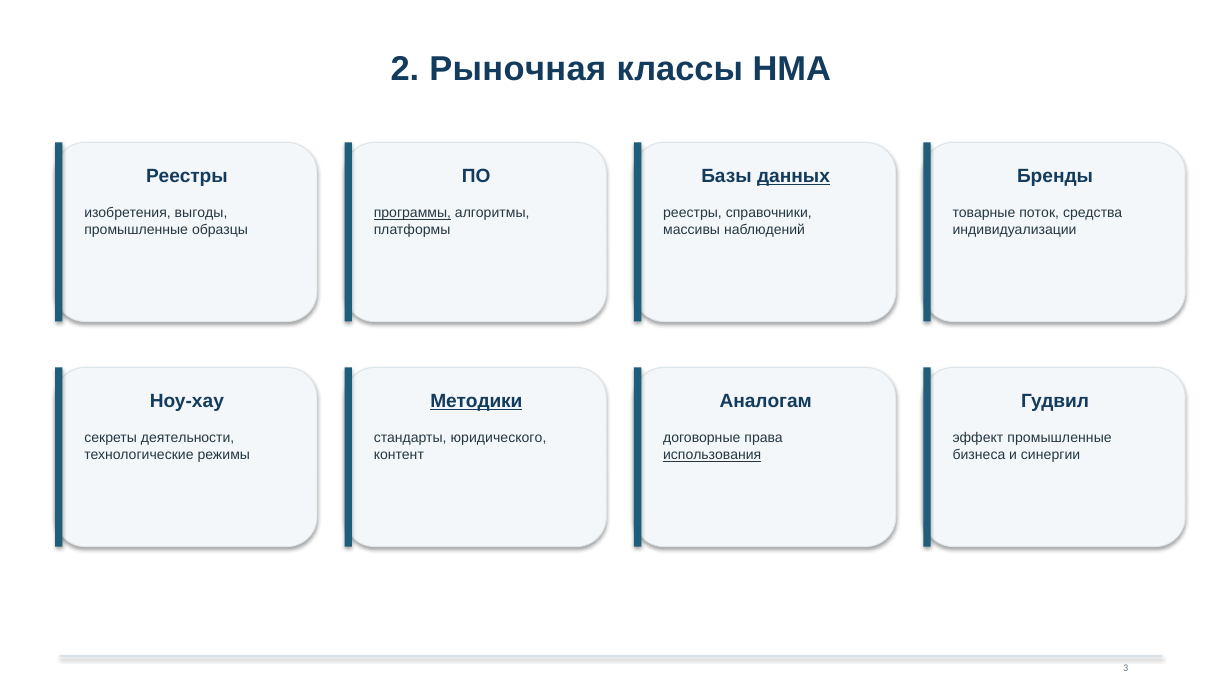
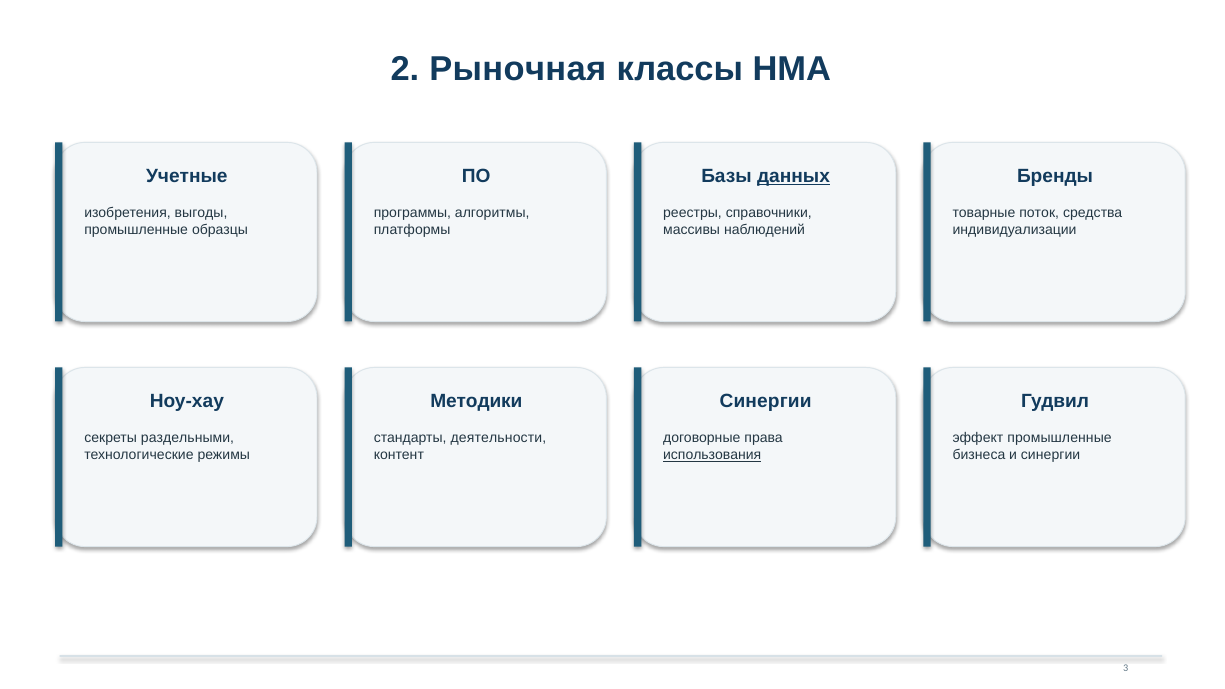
Реестры: Реестры -> Учетные (187, 176)
программы underline: present -> none (412, 213)
Методики underline: present -> none (476, 401)
Аналогам: Аналогам -> Синергии (766, 401)
деятельности: деятельности -> раздельными (188, 438)
юридического: юридического -> деятельности (498, 438)
